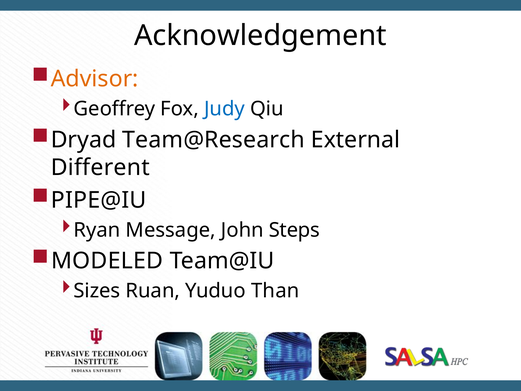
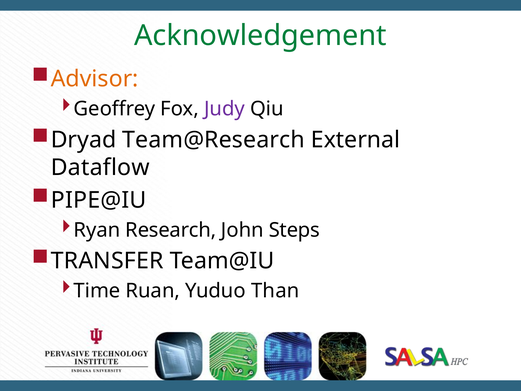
Acknowledgement colour: black -> green (260, 36)
Judy colour: blue -> purple (224, 109)
Different: Different -> Dataflow (100, 168)
Message: Message -> Research (171, 230)
MODELED: MODELED -> TRANSFER (107, 261)
Sizes: Sizes -> Time (97, 291)
